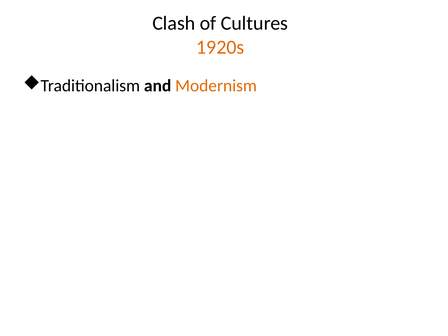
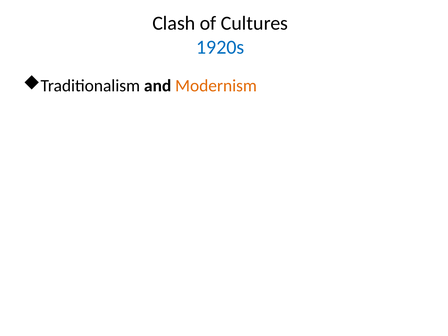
1920s colour: orange -> blue (220, 47)
